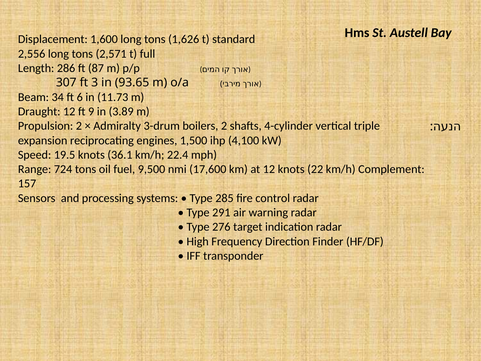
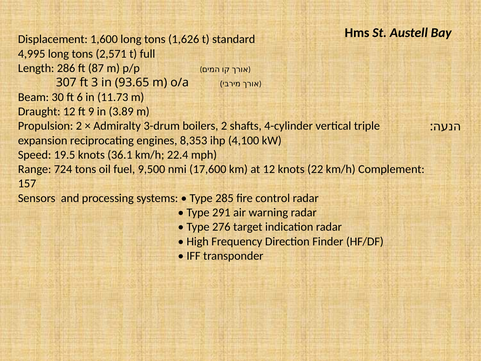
2,556: 2,556 -> 4,995 (32, 54)
34: 34 -> 30 (58, 97)
1,500: 1,500 -> 8,353 (194, 140)
